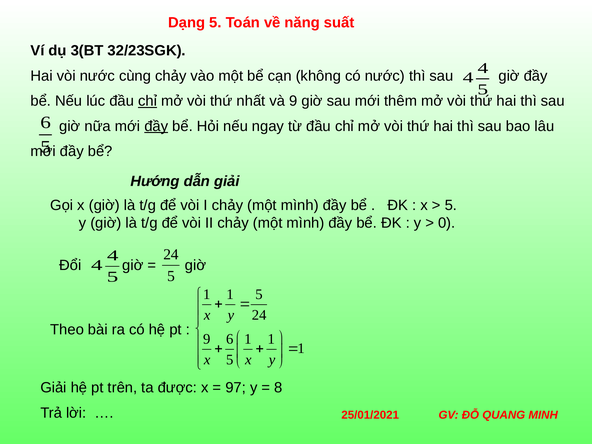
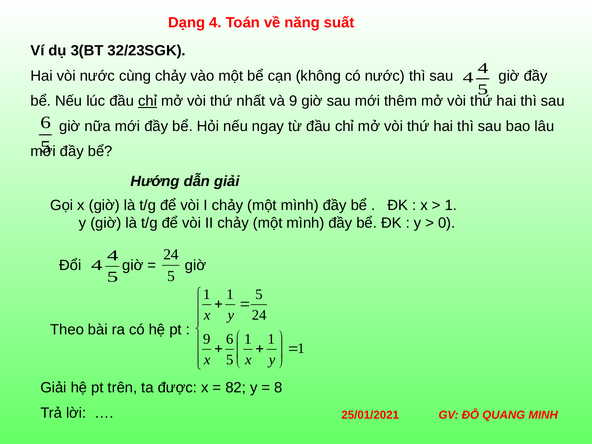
Dạng 5: 5 -> 4 (215, 23)
đầy underline: present -> none (156, 126)
5: 5 -> 1 (451, 205)
97: 97 -> 82 (236, 388)
